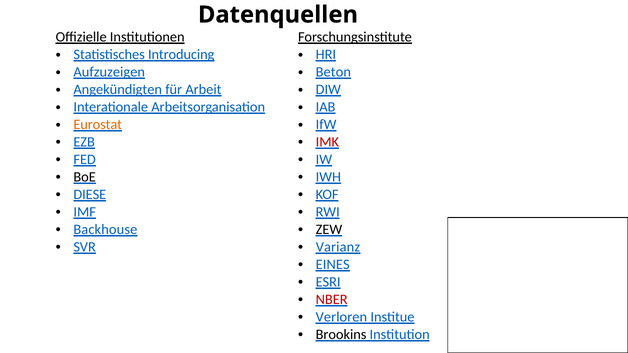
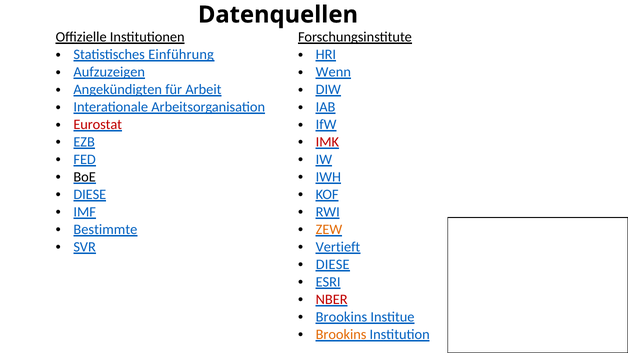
Introducing: Introducing -> Einführung (181, 55)
Beton: Beton -> Wenn (333, 72)
Eurostat colour: orange -> red (98, 125)
Backhouse: Backhouse -> Bestimmte (105, 230)
ZEW colour: black -> orange (329, 230)
Varianz: Varianz -> Vertieft (338, 247)
EINES: EINES -> DIESE (333, 265)
Verloren: Verloren -> Brookins (341, 317)
Brookins colour: black -> orange (341, 335)
